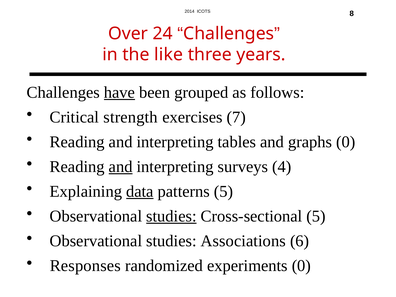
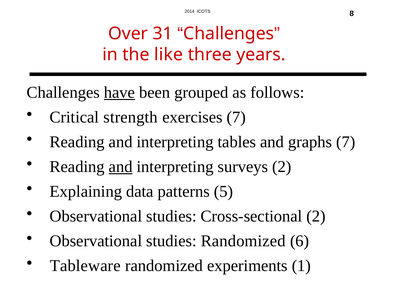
24: 24 -> 31 (163, 34)
graphs 0: 0 -> 7 (346, 142)
surveys 4: 4 -> 2 (282, 167)
data underline: present -> none (140, 191)
studies underline: present -> none (171, 216)
Cross-sectional 5: 5 -> 2 (316, 216)
studies Associations: Associations -> Randomized (243, 241)
Responses: Responses -> Tableware (85, 266)
experiments 0: 0 -> 1 (301, 266)
